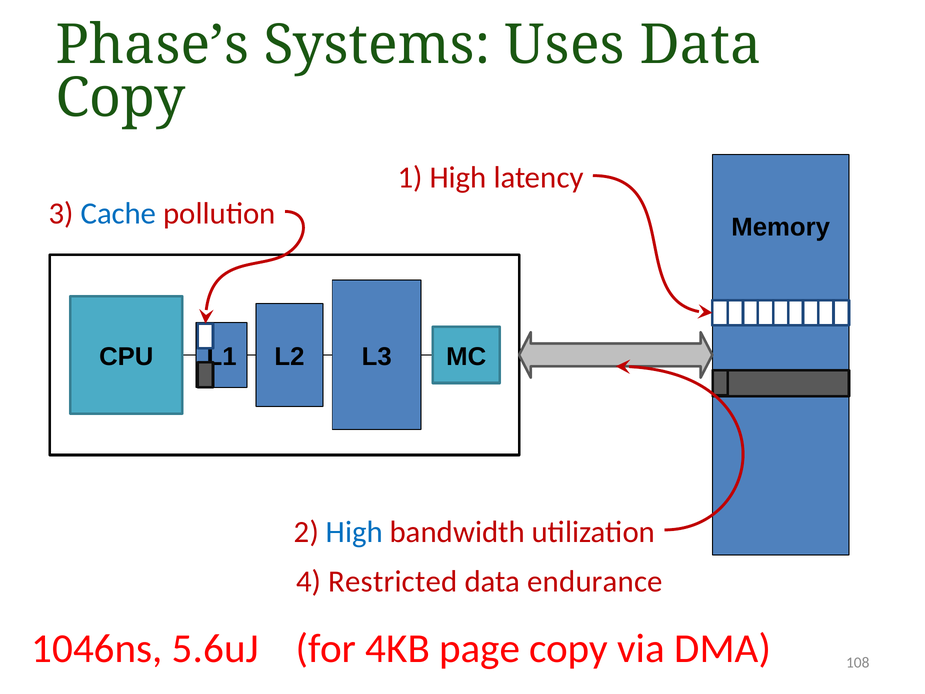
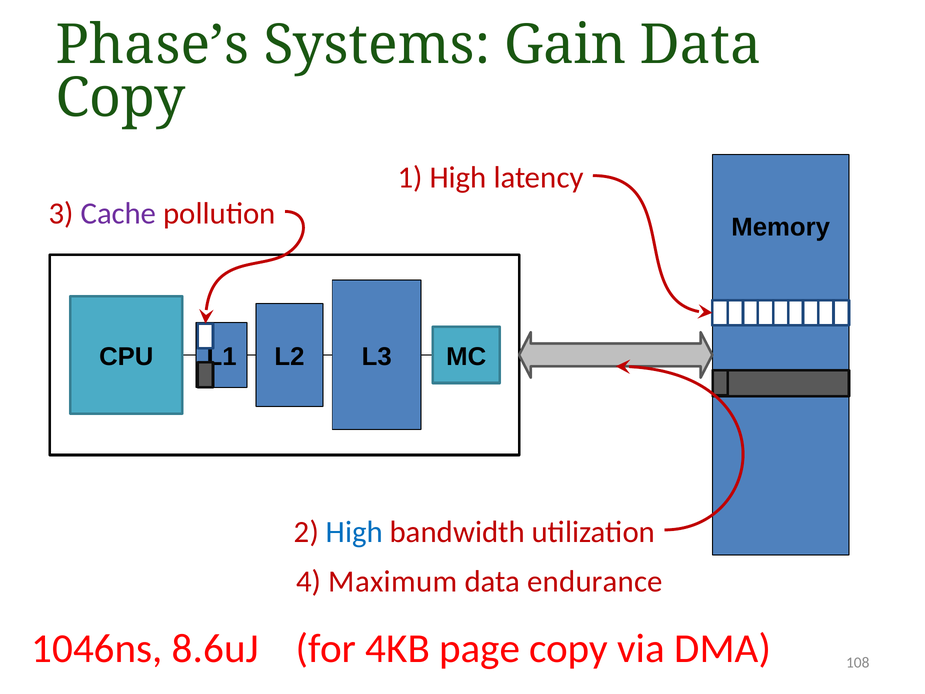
Uses: Uses -> Gain (565, 45)
Cache colour: blue -> purple (118, 214)
Restricted: Restricted -> Maximum (393, 581)
5.6uJ: 5.6uJ -> 8.6uJ (215, 648)
